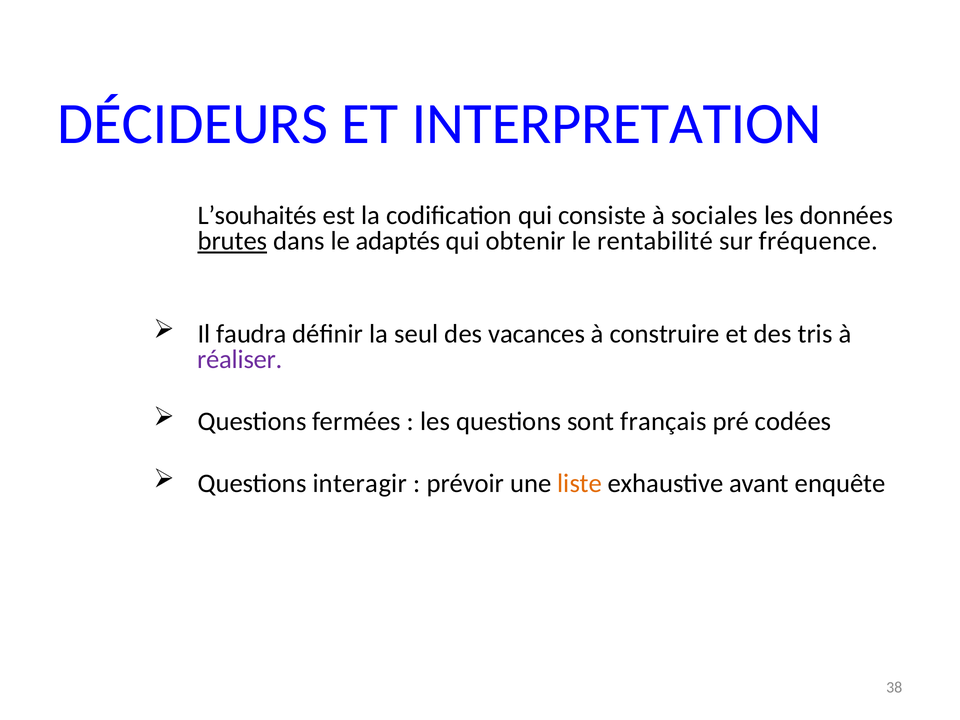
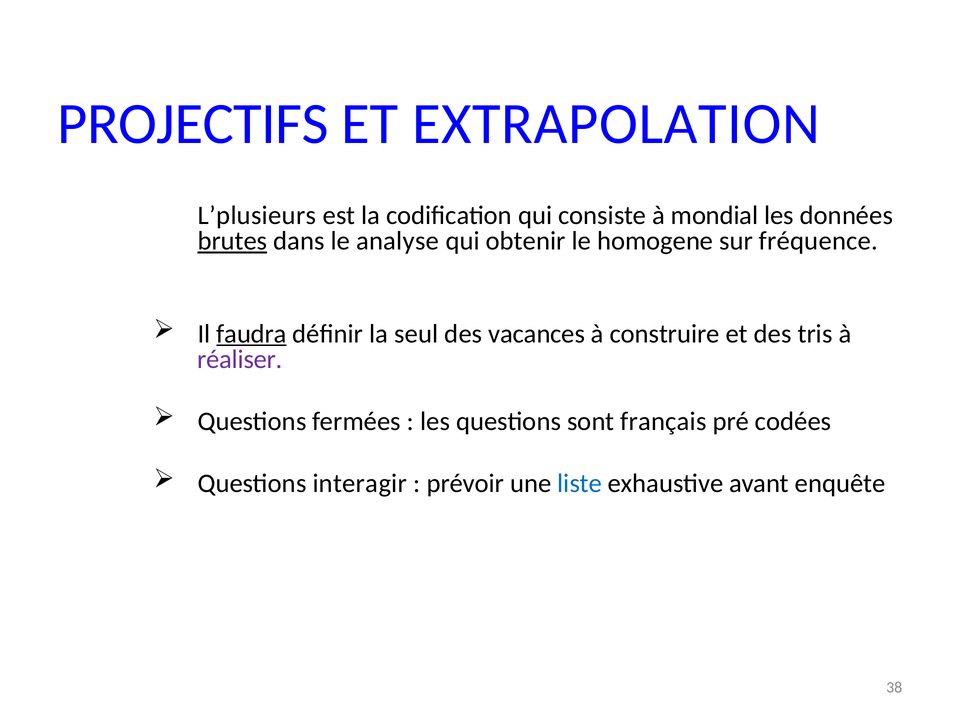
DÉCIDEURS: DÉCIDEURS -> PROJECTIFS (193, 124)
INTERPRETATION: INTERPRETATION -> EXTRAPOLATION (616, 124)
L’souhaités: L’souhaités -> L’plusieurs (257, 215)
sociales: sociales -> mondial (715, 215)
adaptés: adaptés -> analyse (398, 241)
rentabilité: rentabilité -> homogene (655, 241)
faudra underline: none -> present (252, 334)
liste colour: orange -> blue (580, 483)
